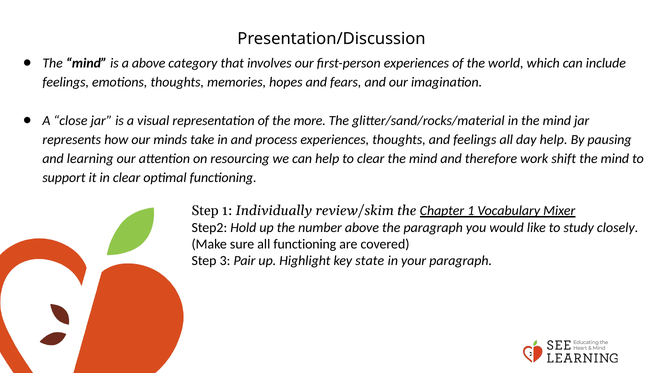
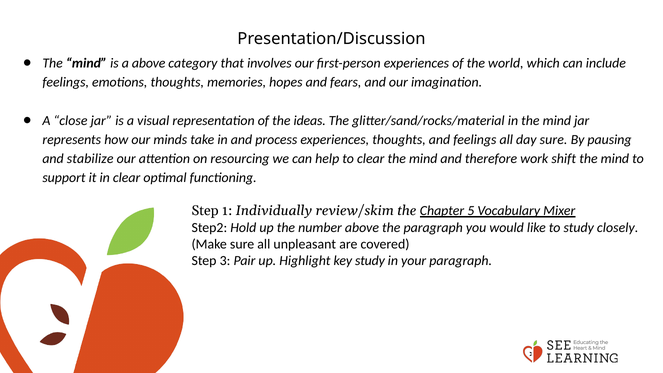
more: more -> ideas (310, 120)
day help: help -> sure (554, 140)
learning: learning -> stabilize (90, 159)
Chapter 1: 1 -> 5 (471, 211)
all functioning: functioning -> unpleasant (305, 244)
key state: state -> study (370, 261)
